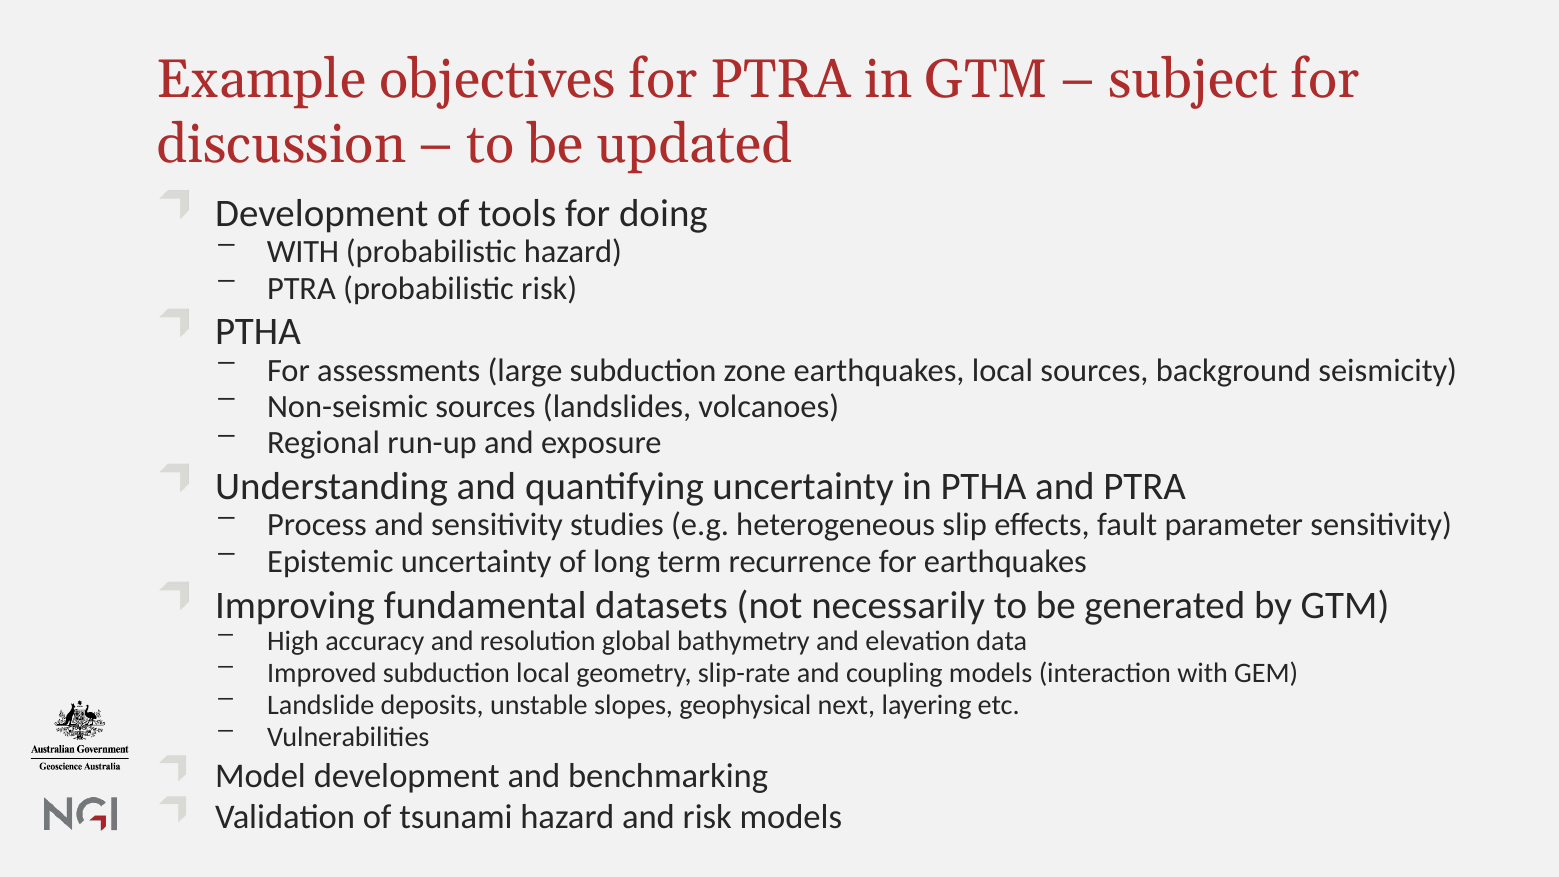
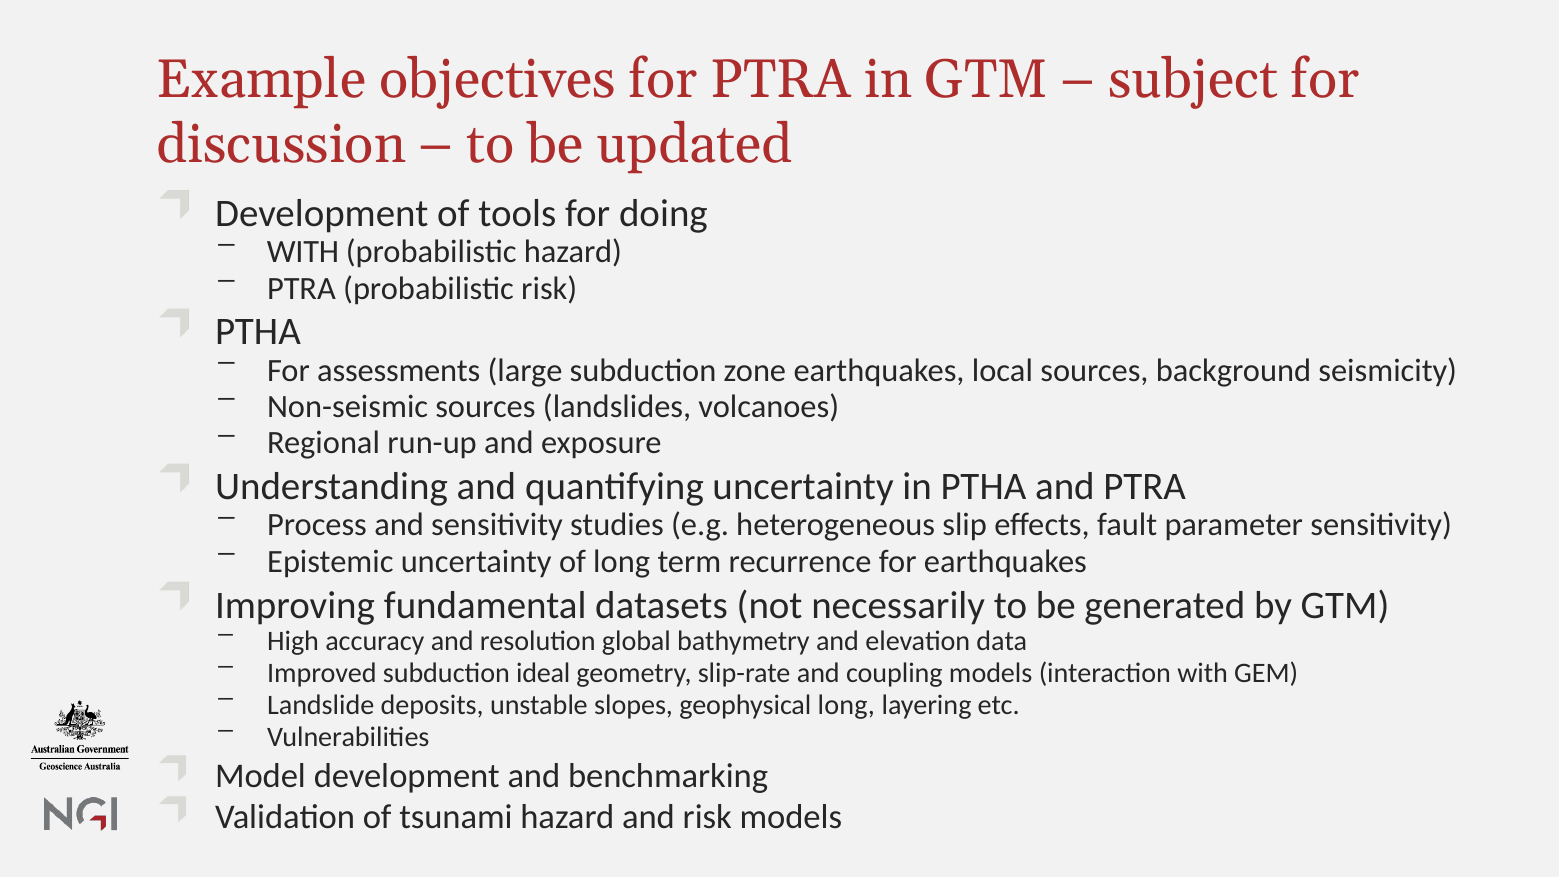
subduction local: local -> ideal (543, 673)
geophysical next: next -> long (846, 705)
